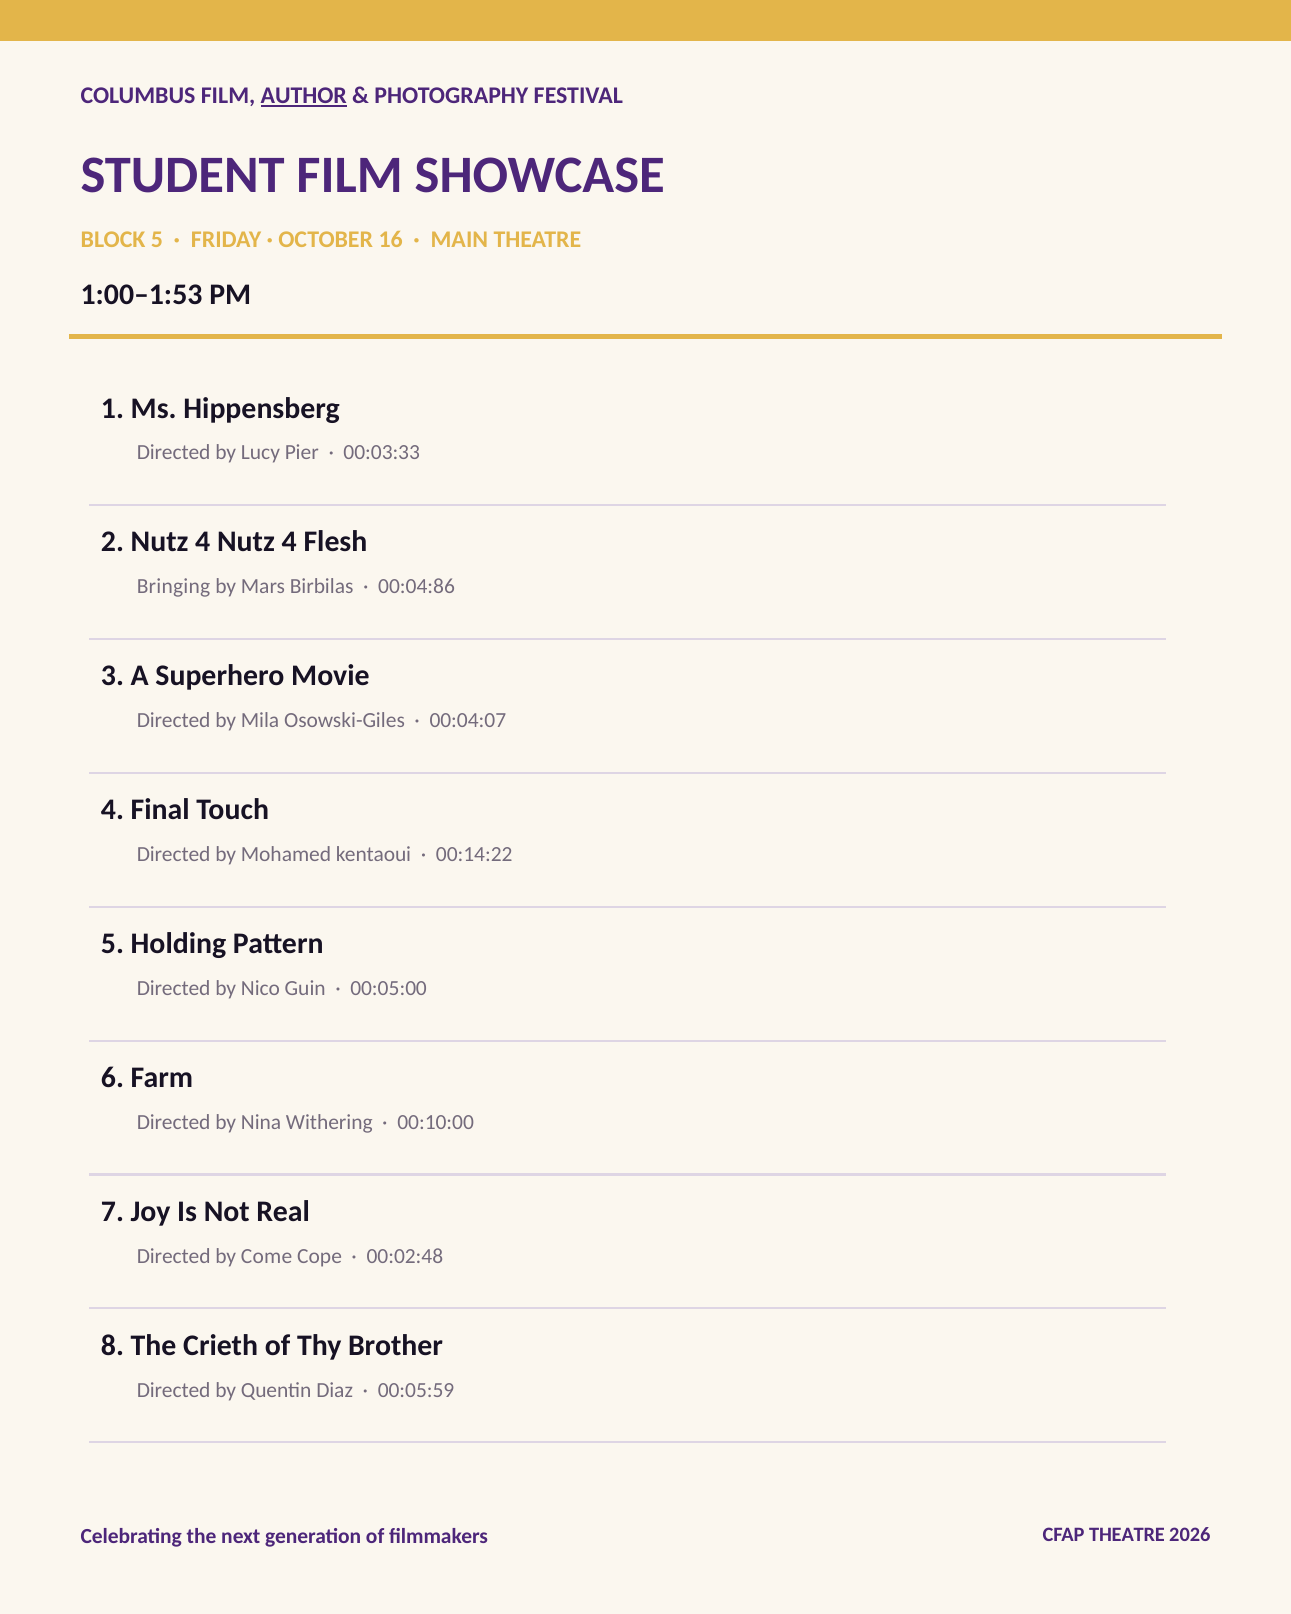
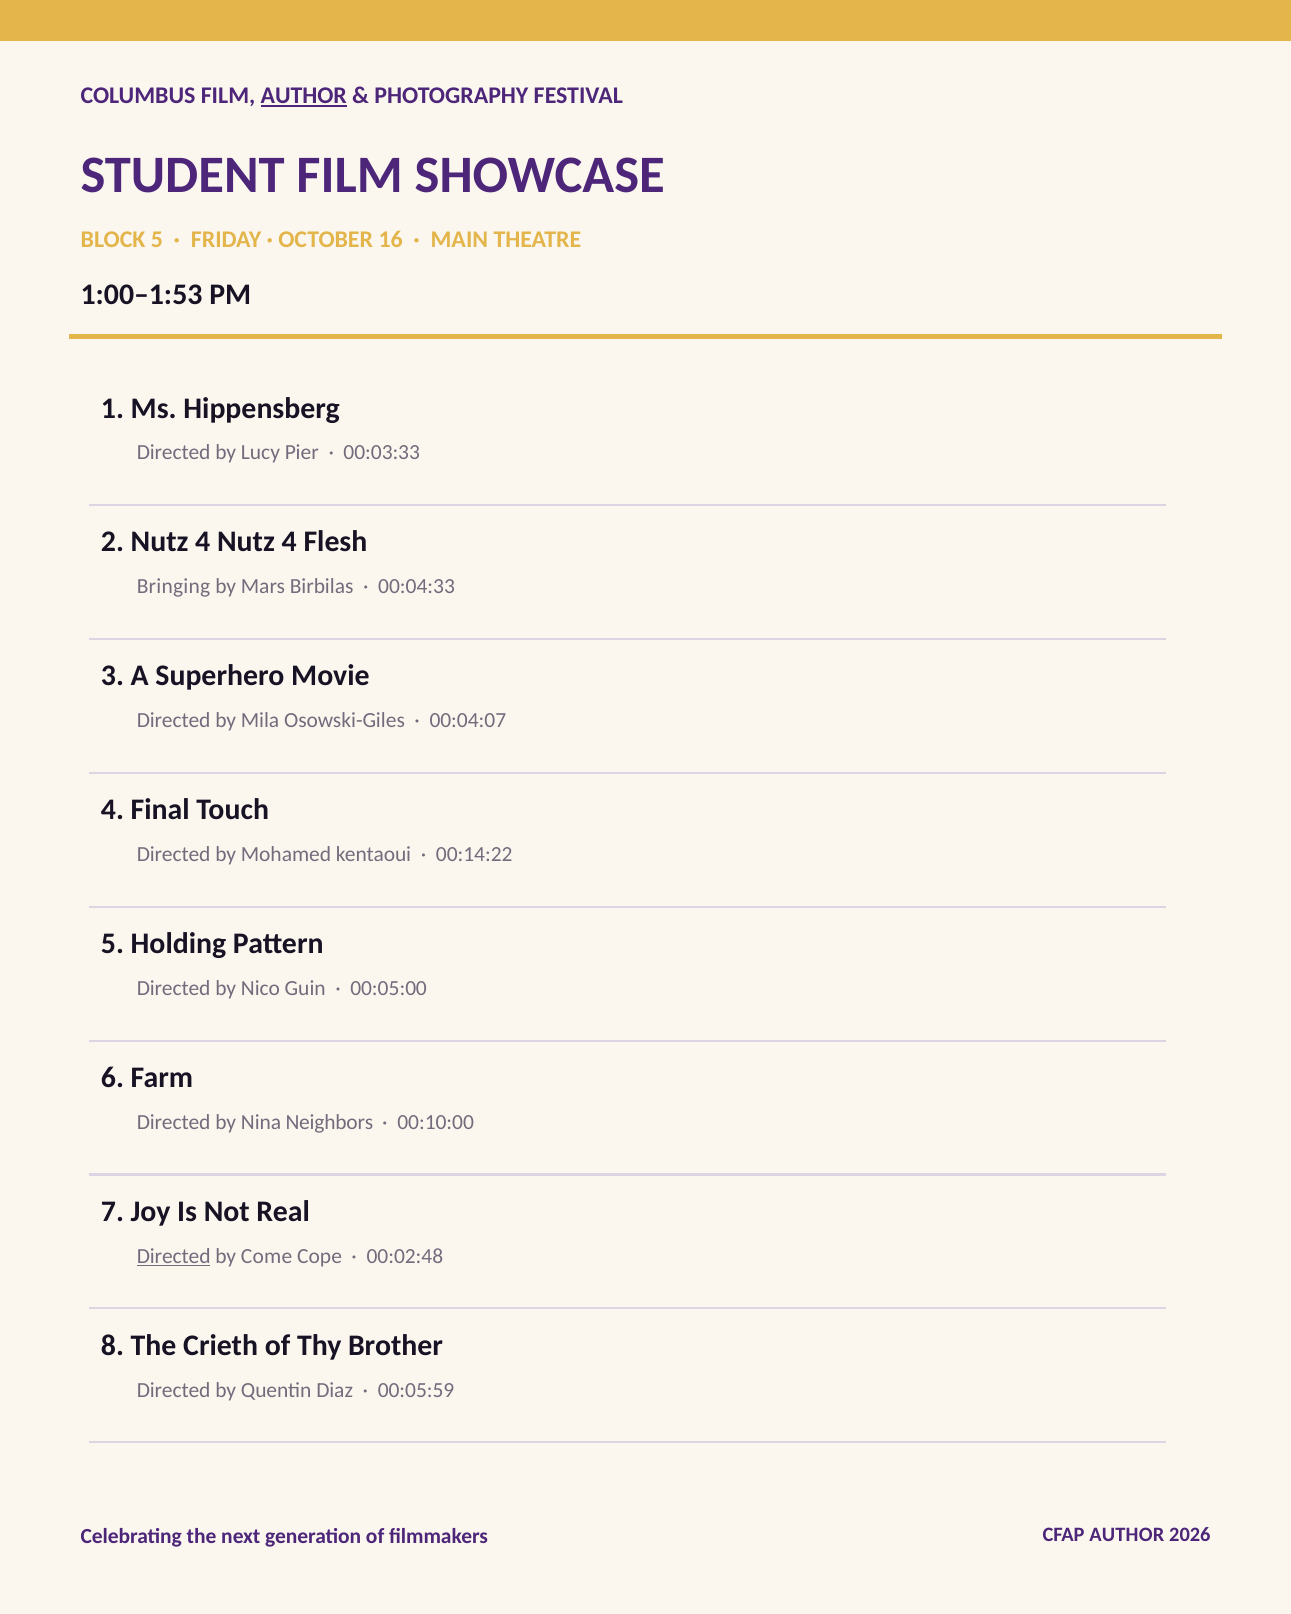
00:04:86: 00:04:86 -> 00:04:33 (417, 587)
Withering: Withering -> Neighbors (329, 1122)
Directed underline: none -> present (174, 1256)
CFAP THEATRE: THEATRE -> AUTHOR (1127, 1535)
